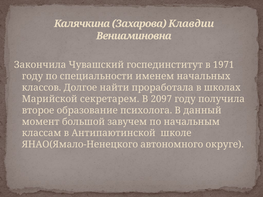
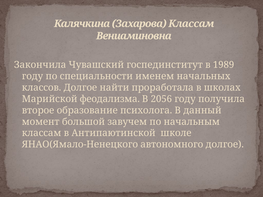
Захарова Клавдии: Клавдии -> Классам (191, 24)
1971: 1971 -> 1989 (224, 65)
секретарем: секретарем -> феодализма (110, 99)
2097: 2097 -> 2056 (161, 99)
автономного округе: округе -> долгое (225, 145)
